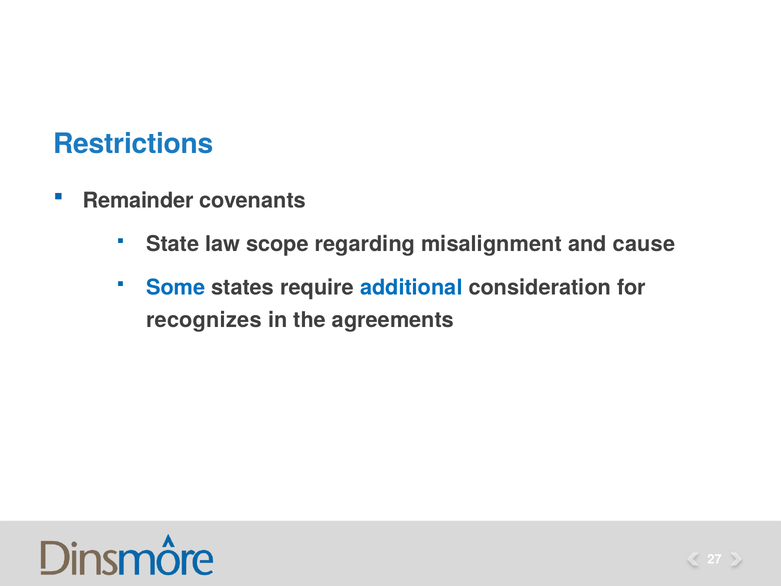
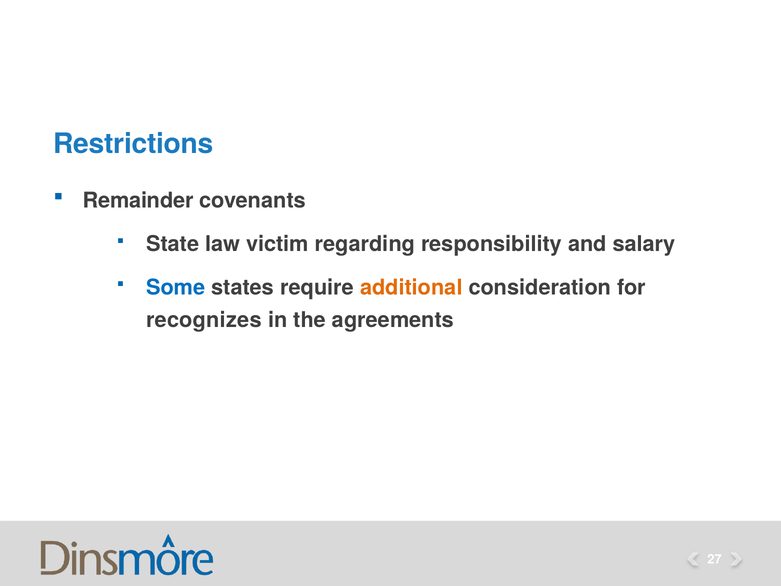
scope: scope -> victim (277, 244)
misalignment: misalignment -> responsibility (491, 244)
cause: cause -> salary (644, 244)
additional colour: blue -> orange (411, 287)
